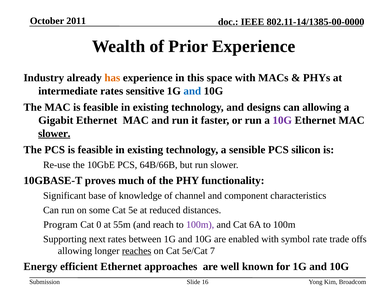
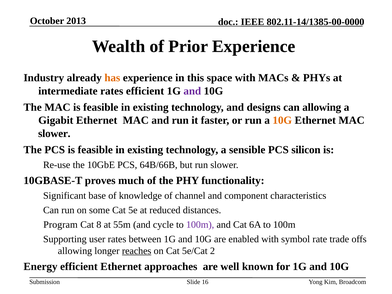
2011: 2011 -> 2013 (76, 21)
rates sensitive: sensitive -> efficient (145, 91)
and colour: blue -> purple (192, 91)
10G colour: purple -> orange (282, 120)
slower underline: present -> none (54, 133)
0: 0 -> 8 (99, 225)
reach: reach -> cycle (163, 225)
next: next -> user (97, 239)
7: 7 -> 2 (212, 251)
